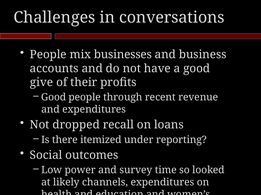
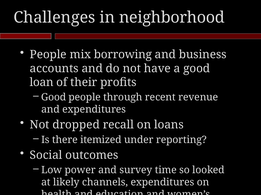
conversations: conversations -> neighborhood (172, 17)
businesses: businesses -> borrowing (123, 55)
give: give -> loan (42, 83)
